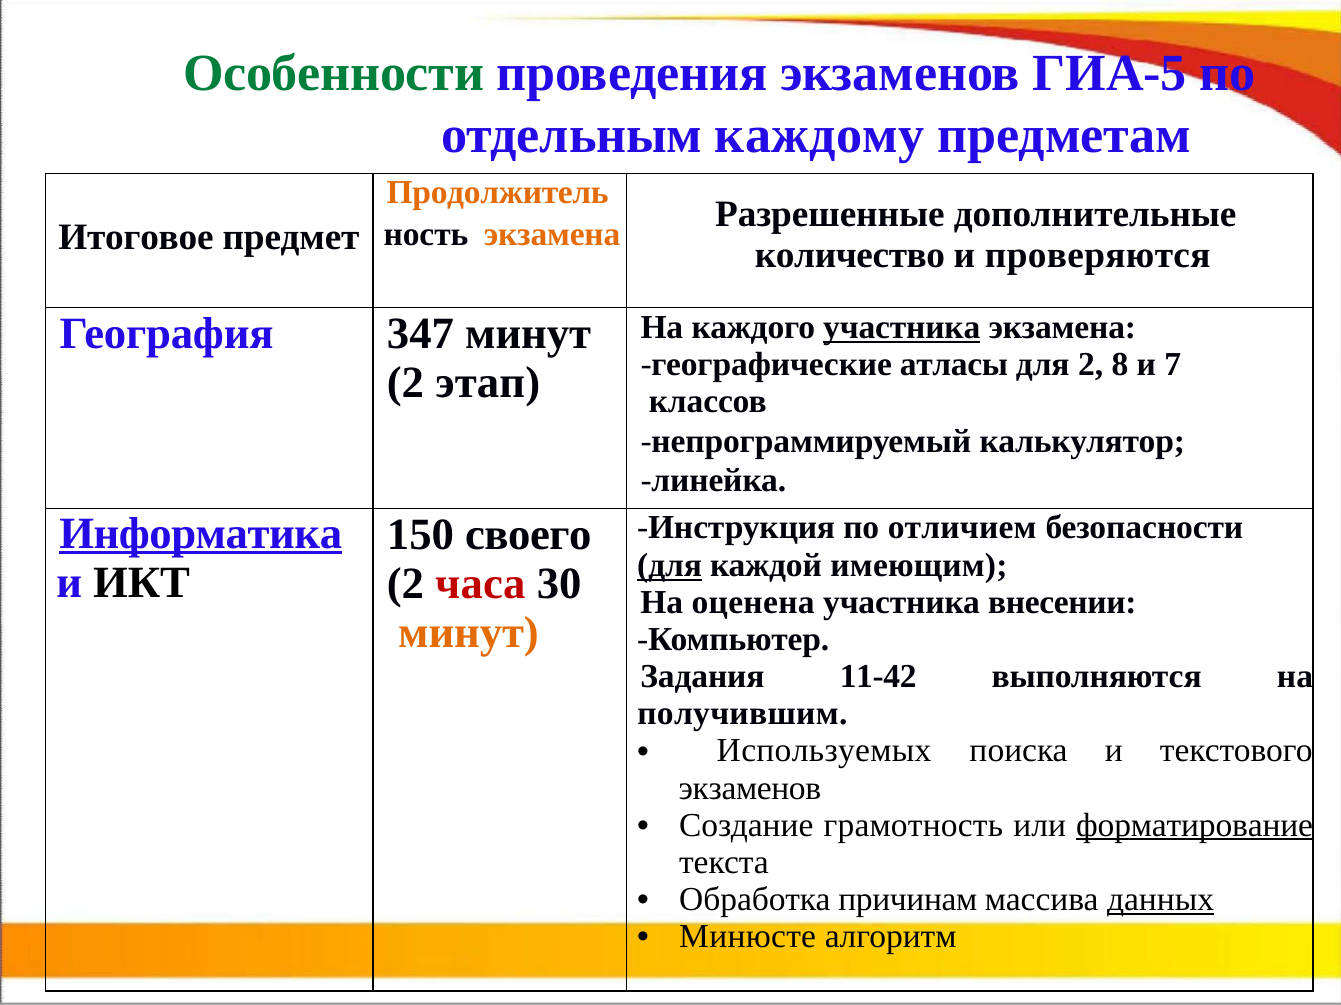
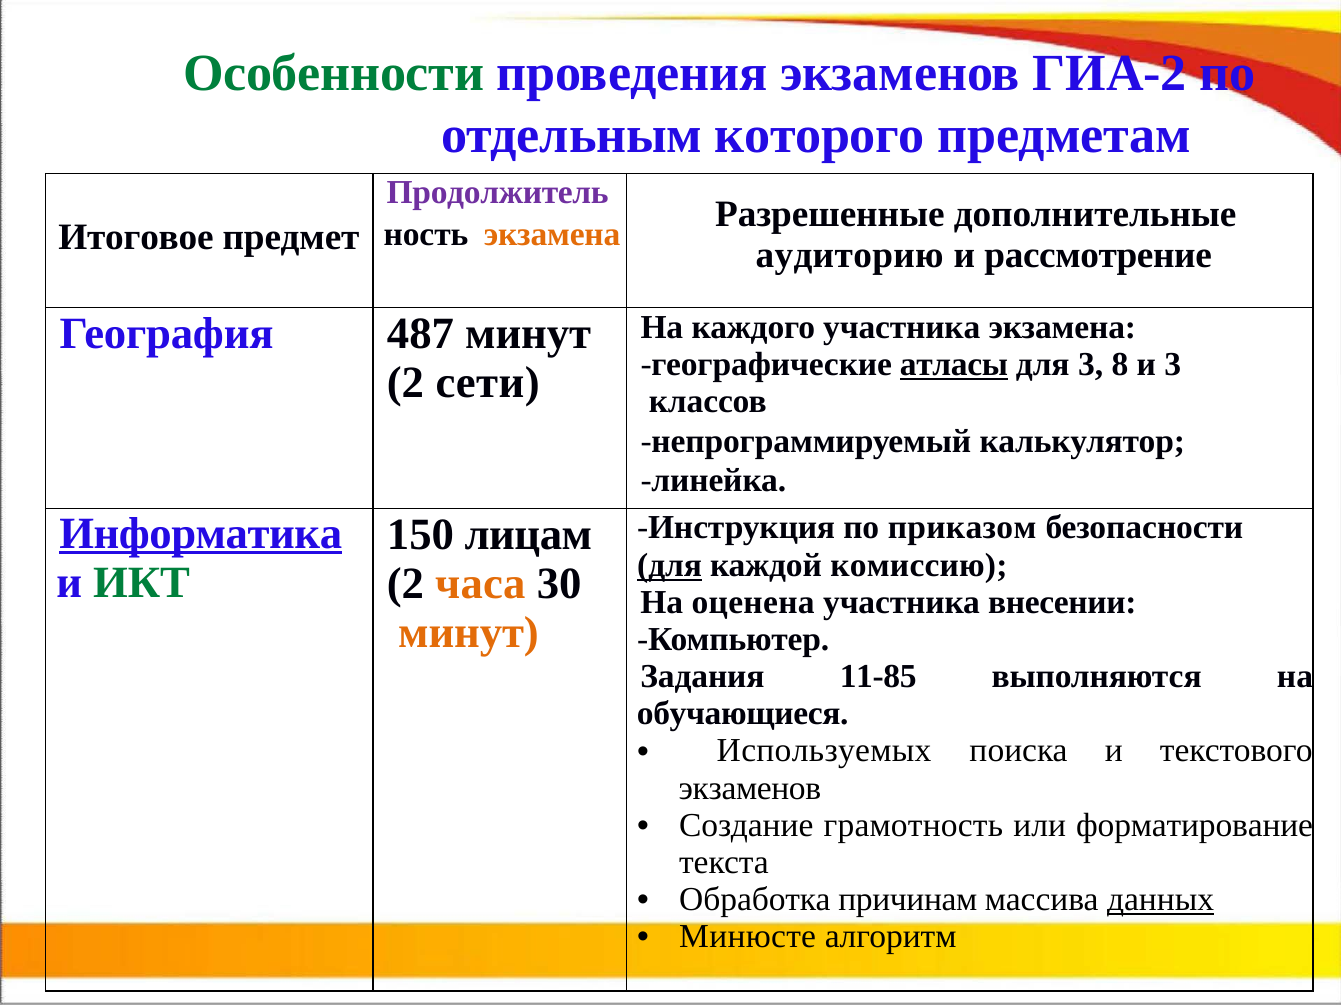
ГИА-5: ГИА-5 -> ГИА-2 (1110, 73)
каждому: каждому -> которого (820, 136)
Продолжитель colour: orange -> purple (498, 193)
количество: количество -> аудиторию (850, 256)
проверяются: проверяются -> рассмотрение (1098, 256)
участника underline: present -> none (902, 328)
347: 347 -> 487 (421, 334)
атласы underline: none -> present (954, 365)
для 2: 2 -> 3 (1091, 365)
и 7: 7 -> 3 (1173, 365)
этап: этап -> сети (488, 383)
отличием: отличием -> приказом (962, 528)
своего: своего -> лицам (528, 535)
имеющим: имеющим -> комиссию (919, 566)
ИКТ colour: black -> green (142, 584)
часа colour: red -> orange (480, 584)
11-42: 11-42 -> 11-85 (878, 677)
получившим: получившим -> обучающиеся (743, 714)
форматирование underline: present -> none (1195, 826)
